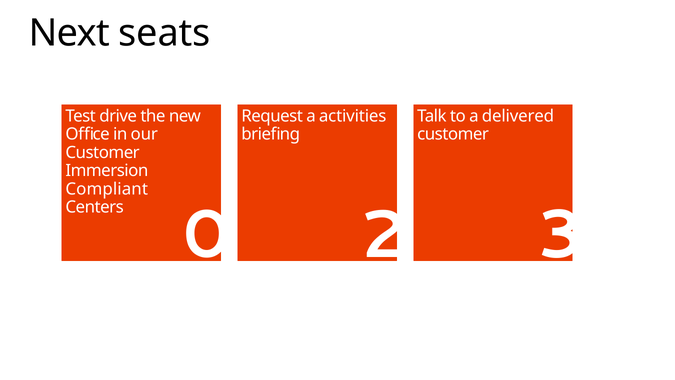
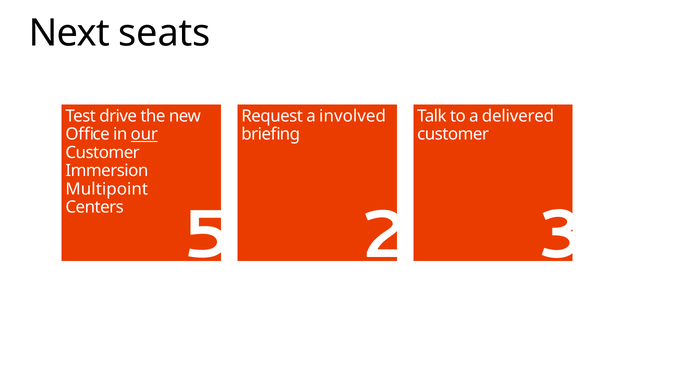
activities: activities -> involved (353, 116)
our underline: none -> present (144, 134)
Compliant: Compliant -> Multipoint (107, 189)
0: 0 -> 5 (207, 235)
